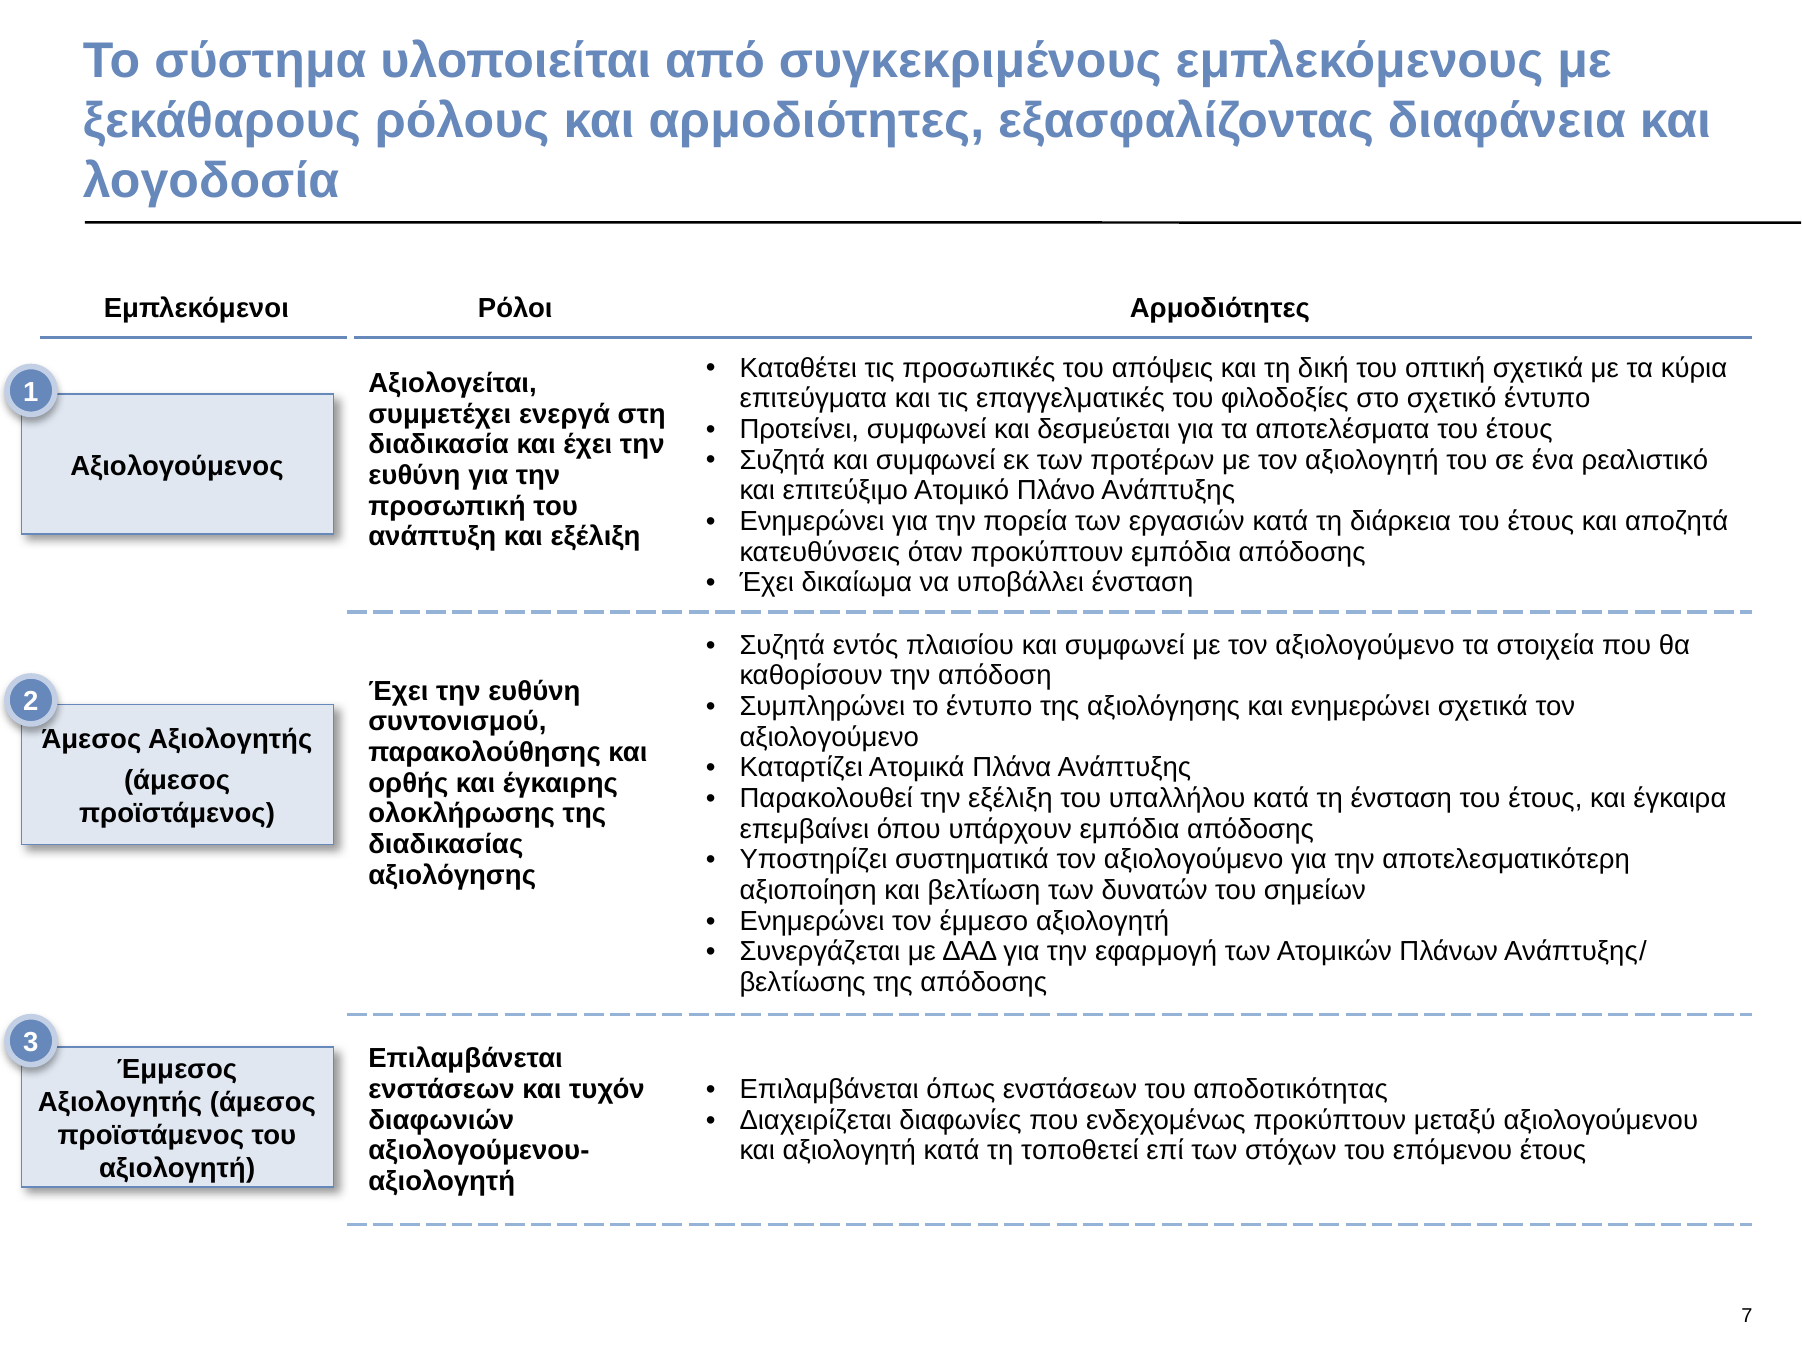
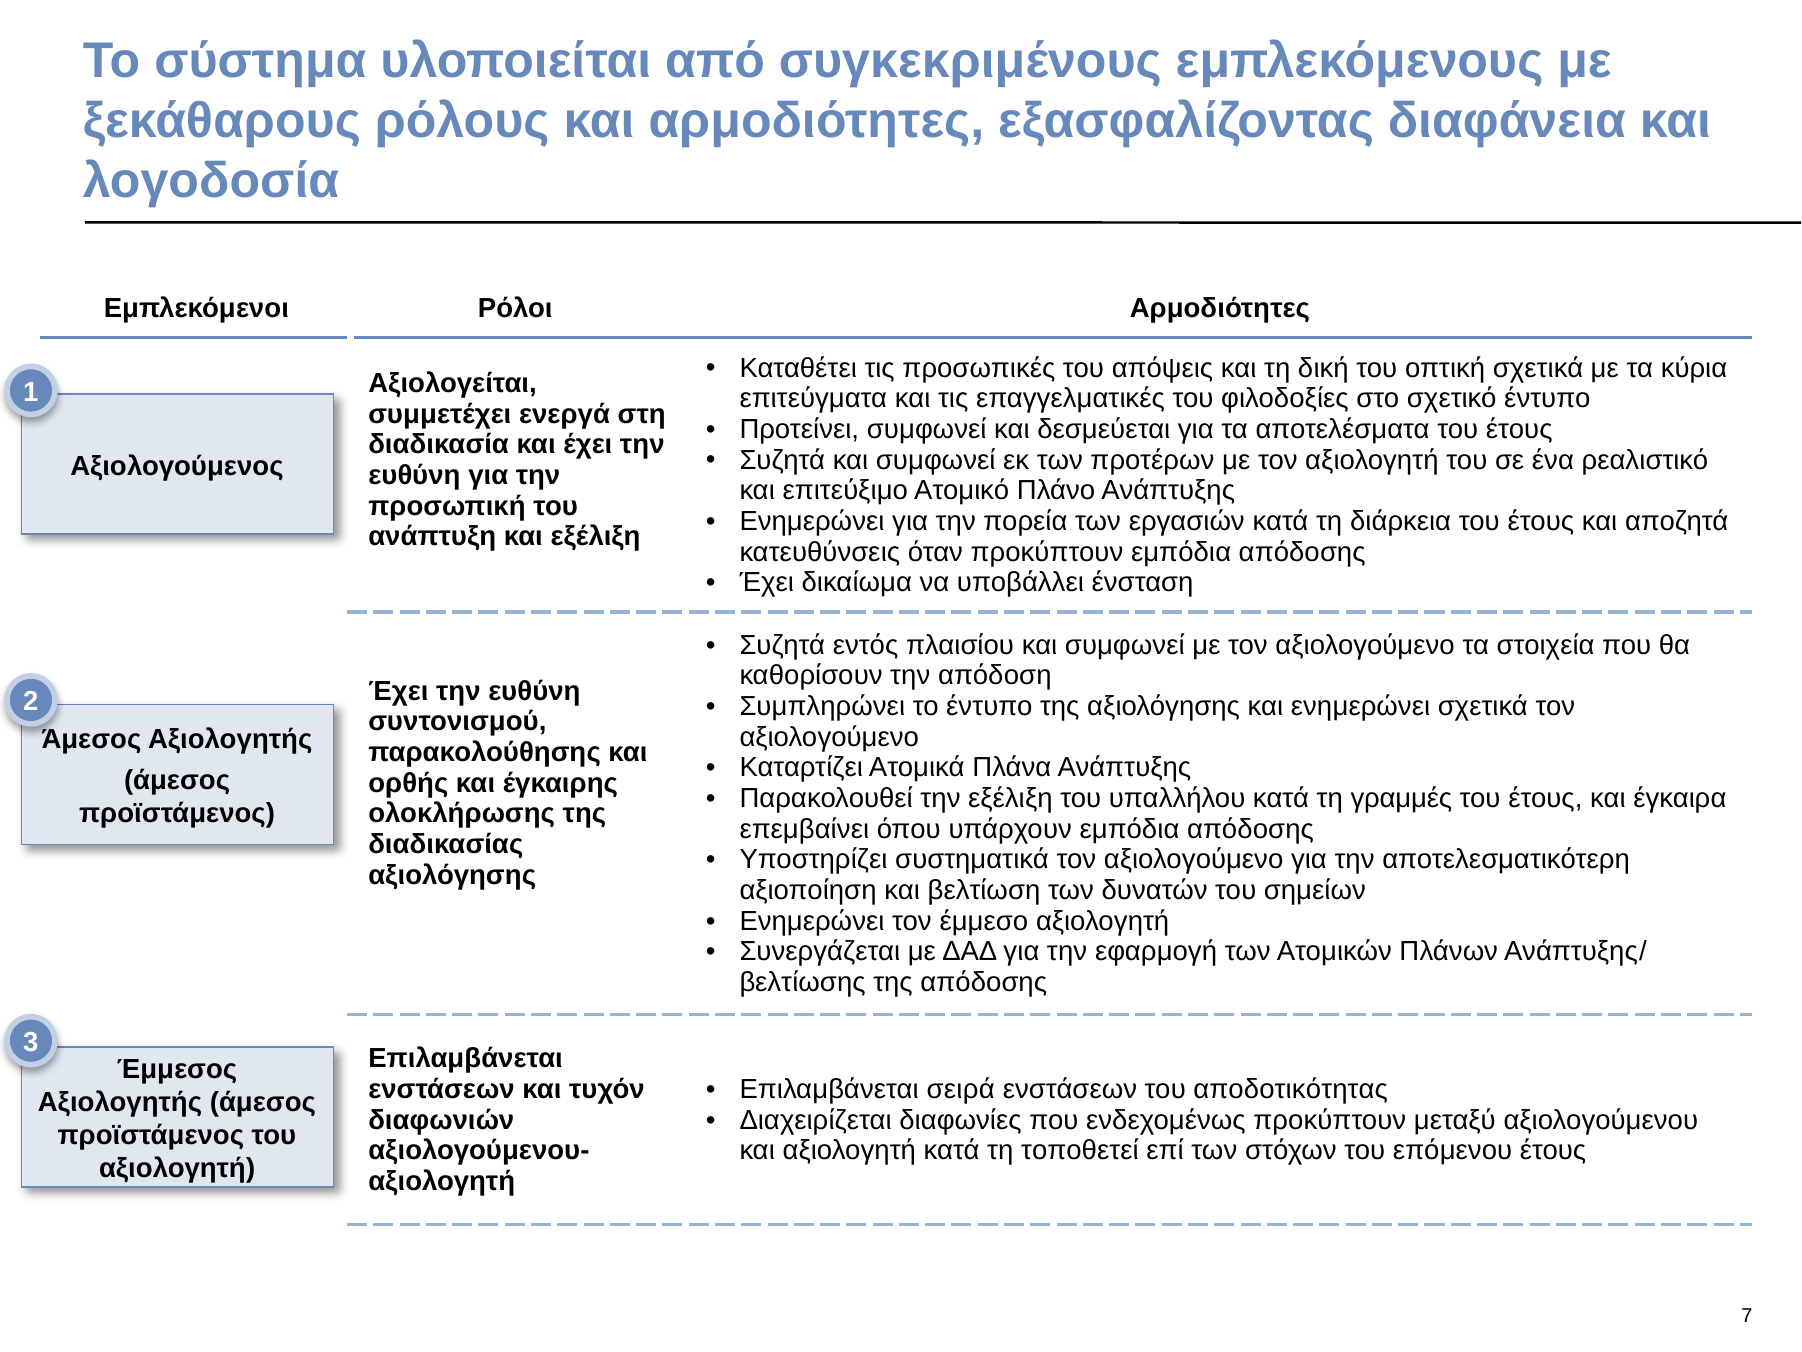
τη ένσταση: ένσταση -> γραμμές (1401, 798)
όπως: όπως -> σειρά (961, 1089)
